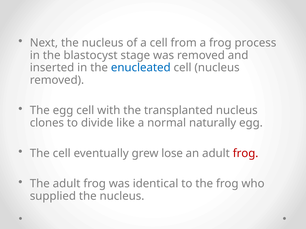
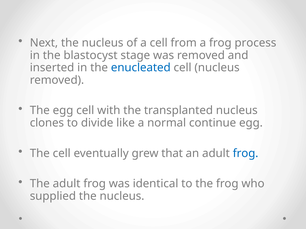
naturally: naturally -> continue (213, 123)
lose: lose -> that (172, 154)
frog colour: red -> blue (246, 154)
